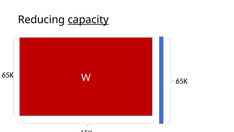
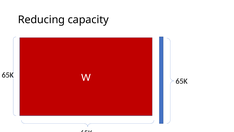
capacity underline: present -> none (88, 20)
